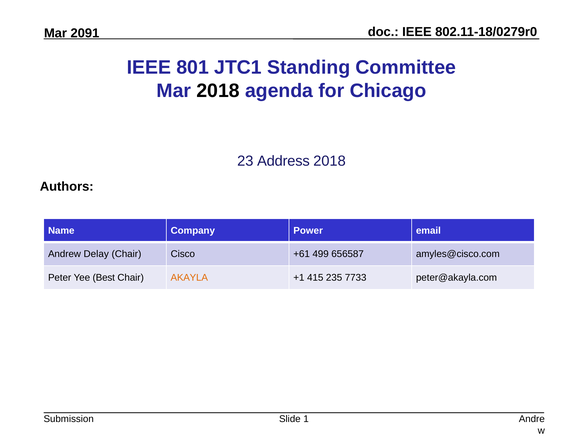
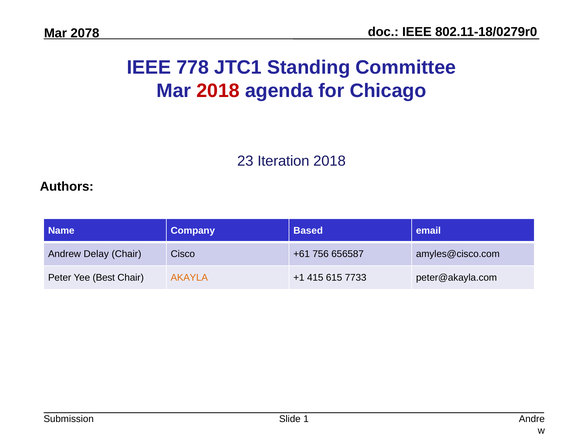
2091: 2091 -> 2078 (85, 33)
801: 801 -> 778 (193, 67)
2018 colour: black -> red (218, 91)
Address: Address -> Iteration (283, 161)
Power: Power -> Based (308, 231)
499: 499 -> 756 (321, 254)
235: 235 -> 615 (334, 278)
